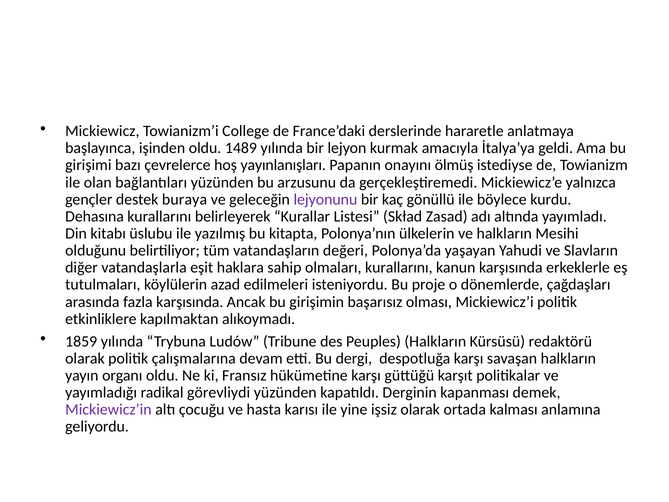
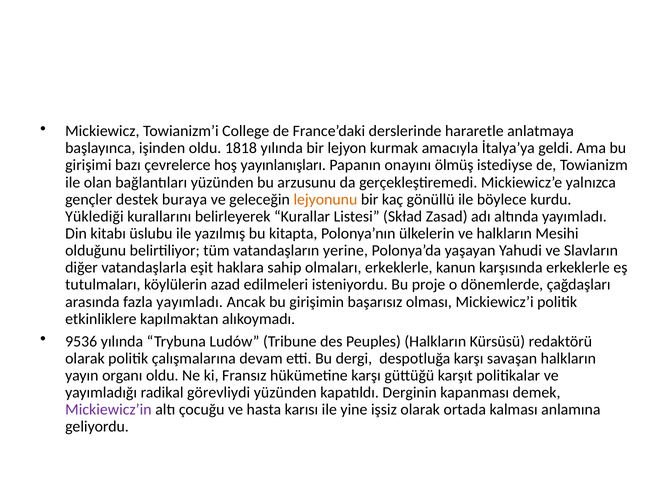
1489: 1489 -> 1818 (241, 148)
lejyonunu colour: purple -> orange (325, 199)
Dehasına: Dehasına -> Yüklediği (94, 216)
değeri: değeri -> yerine (345, 250)
olmaları kurallarını: kurallarını -> erkeklerle (399, 268)
fazla karşısında: karşısında -> yayımladı (190, 302)
1859: 1859 -> 9536 (81, 341)
